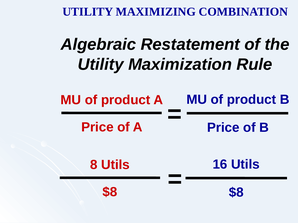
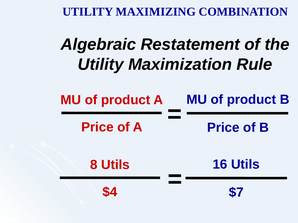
$8: $8 -> $4 (110, 192)
$8: $8 -> $7 (236, 193)
